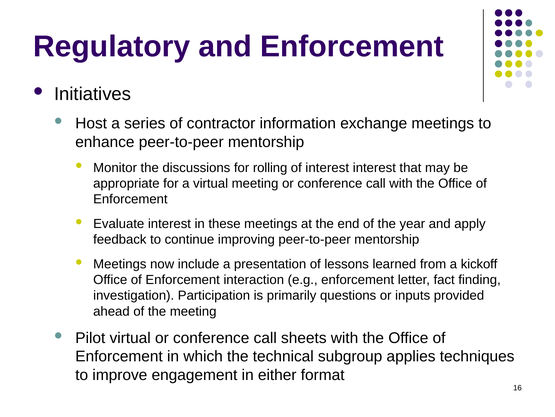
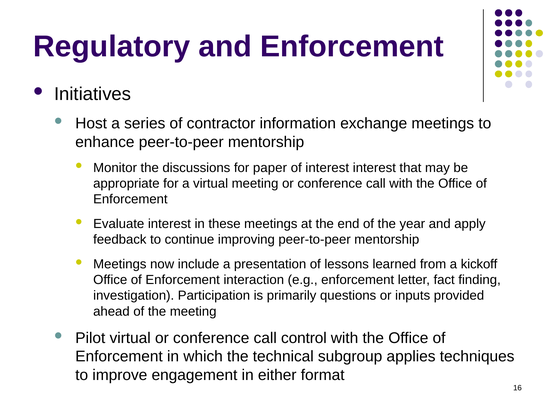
rolling: rolling -> paper (270, 167)
sheets: sheets -> control (304, 337)
